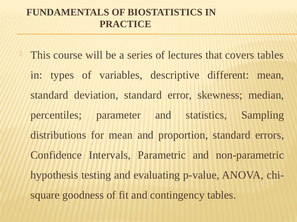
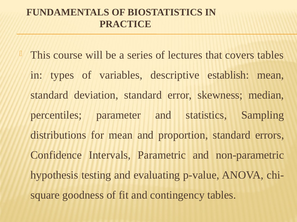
different: different -> establish (228, 75)
